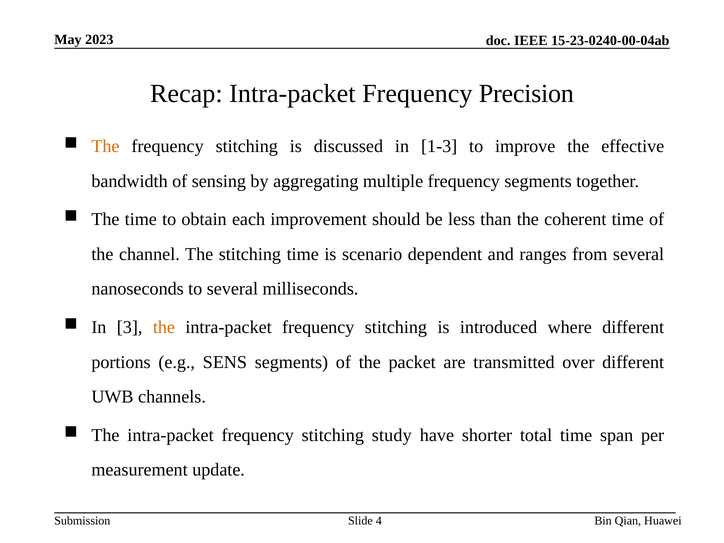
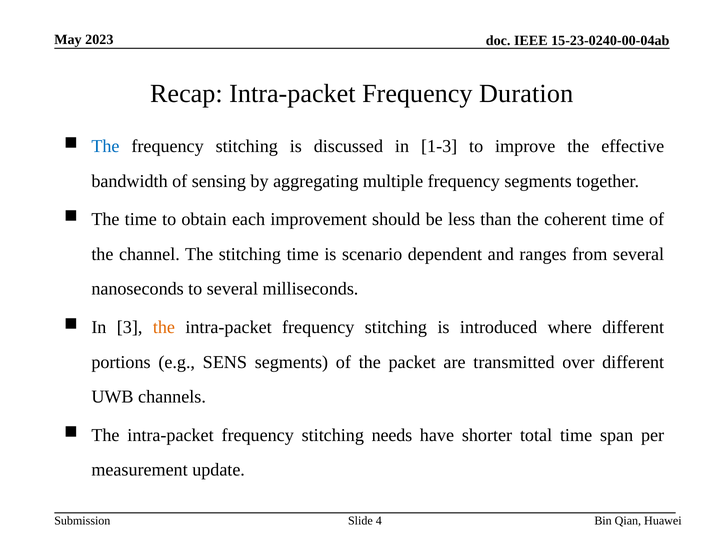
Precision: Precision -> Duration (526, 94)
The colour: orange -> blue (105, 146)
study: study -> needs (392, 435)
